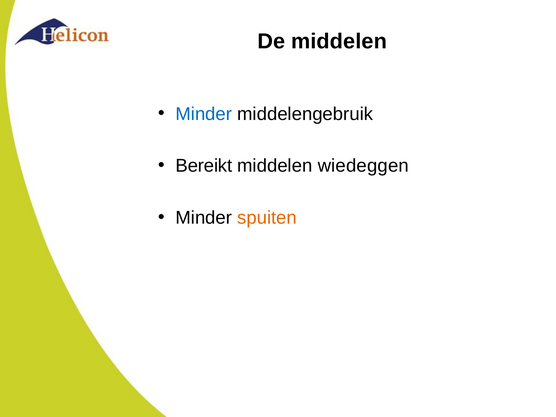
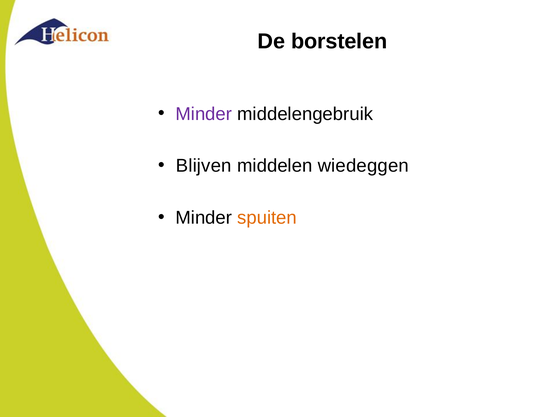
De middelen: middelen -> borstelen (339, 41)
Minder colour: blue -> purple (204, 114)
Bereikt: Bereikt -> Blijven (204, 166)
